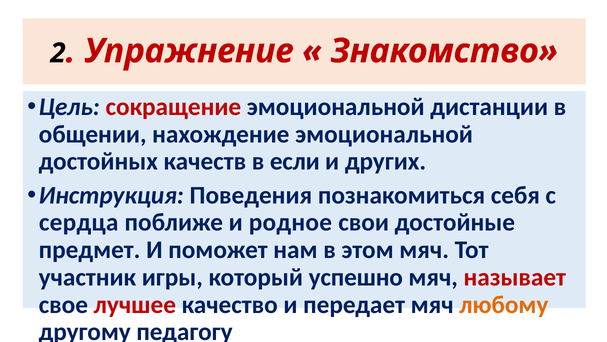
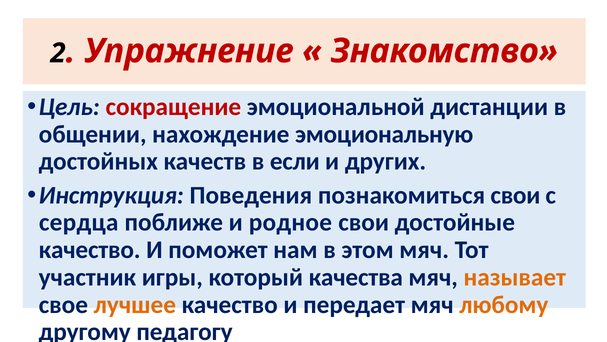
нахождение эмоциональной: эмоциональной -> эмоциональную (384, 134)
познакомиться себя: себя -> свои (515, 195)
предмет: предмет -> качество (90, 250)
успешно: успешно -> качества (356, 277)
называет colour: red -> orange (515, 277)
лучшее colour: red -> orange (135, 304)
